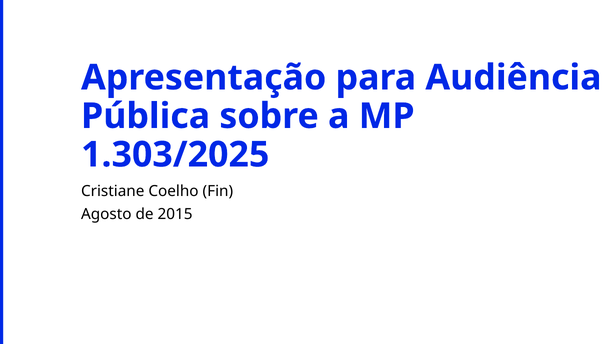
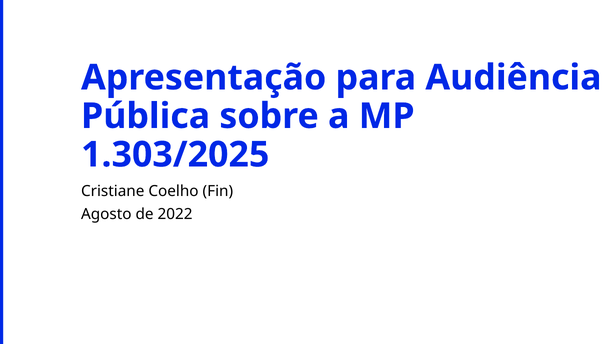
2015: 2015 -> 2022 (175, 214)
